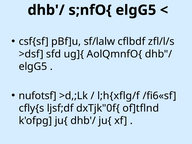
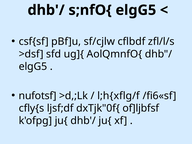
sf/lalw: sf/lalw -> sf/cjlw (99, 42)
of]tflnd: of]tflnd -> of]ljbfsf (141, 108)
